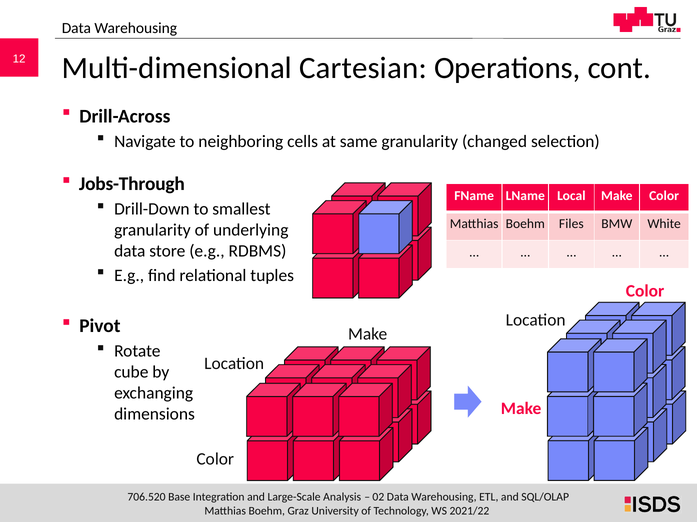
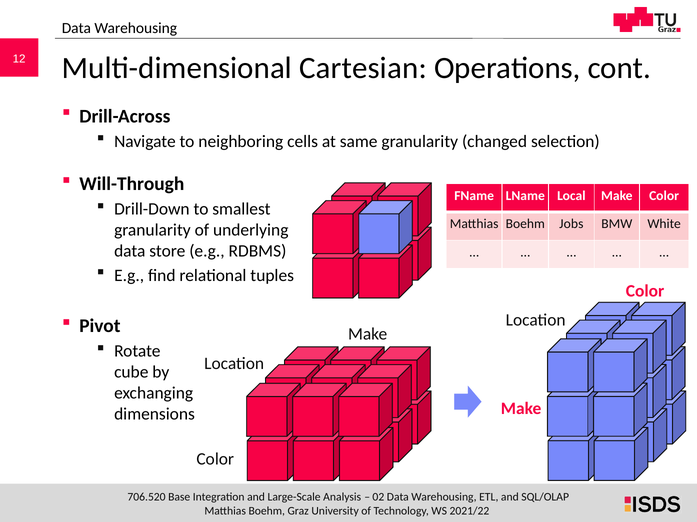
Jobs-Through: Jobs-Through -> Will-Through (132, 184)
Files: Files -> Jobs (571, 224)
